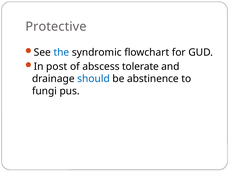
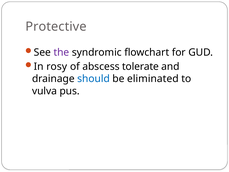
the colour: blue -> purple (61, 52)
post: post -> rosy (57, 66)
abstinence: abstinence -> eliminated (153, 79)
fungi: fungi -> vulva (44, 91)
